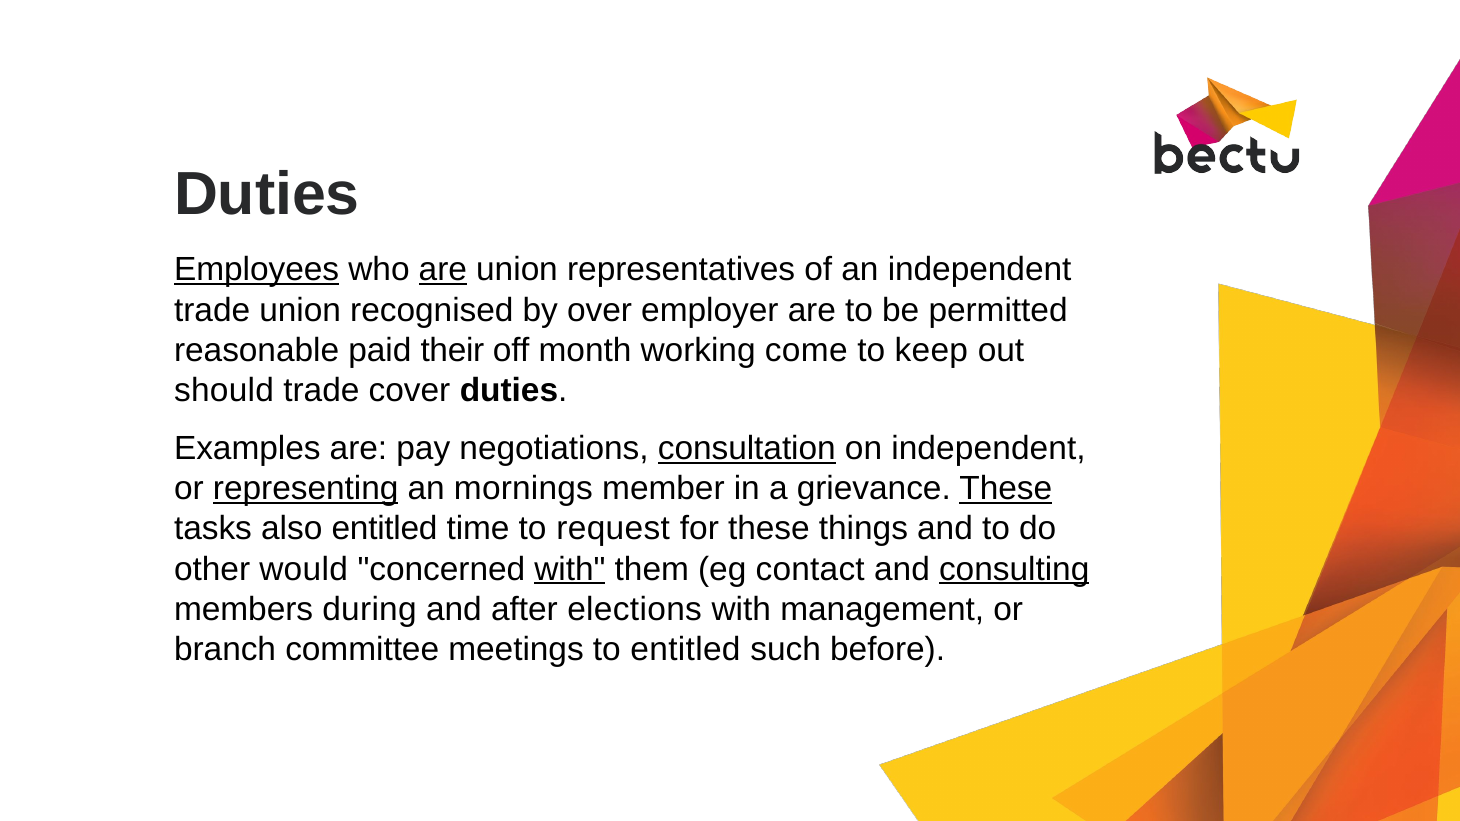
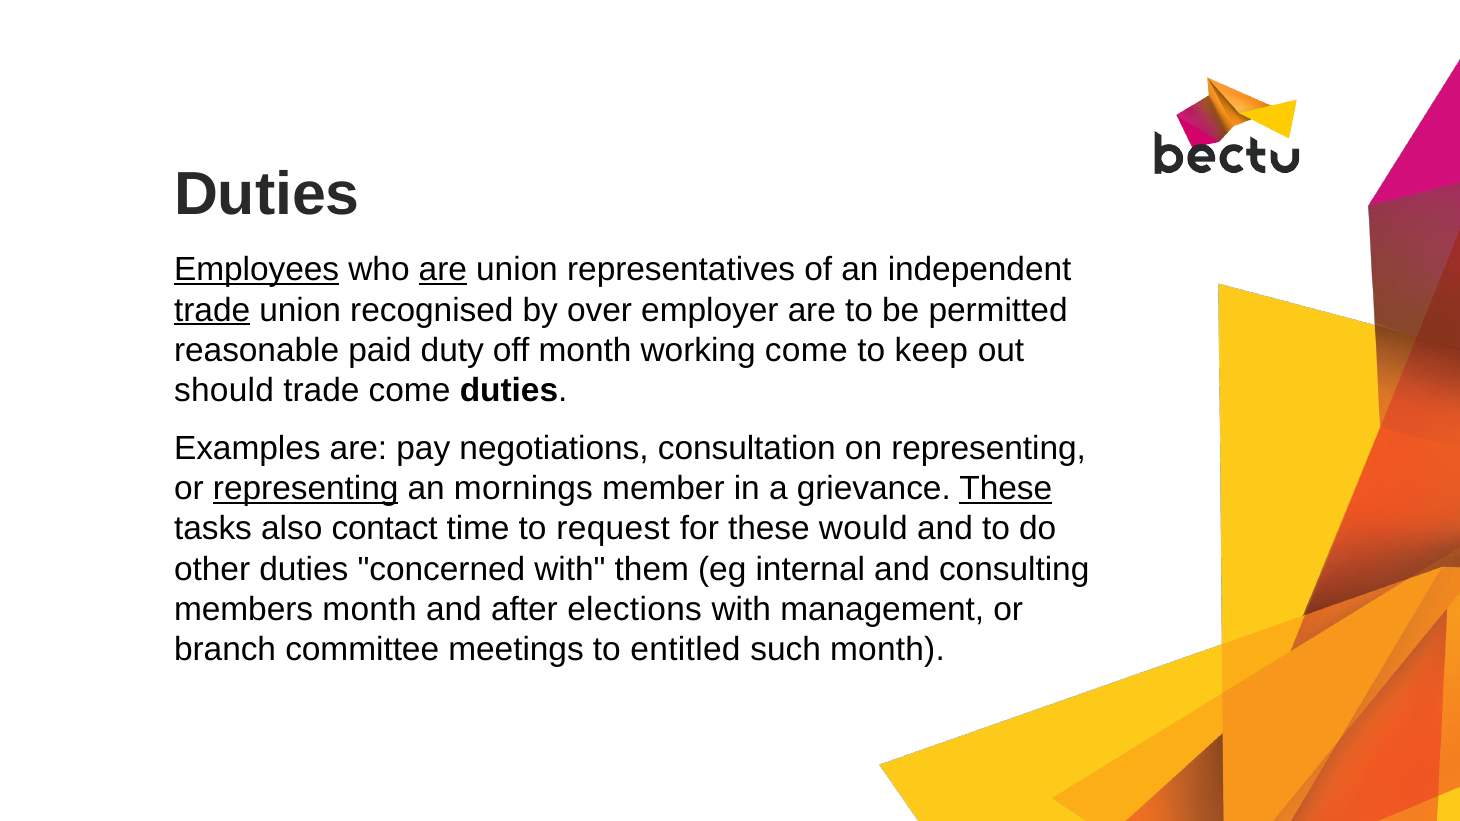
trade underline: none -> present (212, 310)
their: their -> duty (452, 350)
trade cover: cover -> come (410, 390)
consultation underline: present -> none (747, 449)
on independent: independent -> representing (989, 449)
also entitled: entitled -> contact (385, 529)
things: things -> would (863, 529)
other would: would -> duties (304, 569)
with underline: present -> none (570, 569)
contact: contact -> internal (810, 569)
consulting underline: present -> none (1014, 569)
members during: during -> month (369, 609)
such before: before -> month (887, 649)
